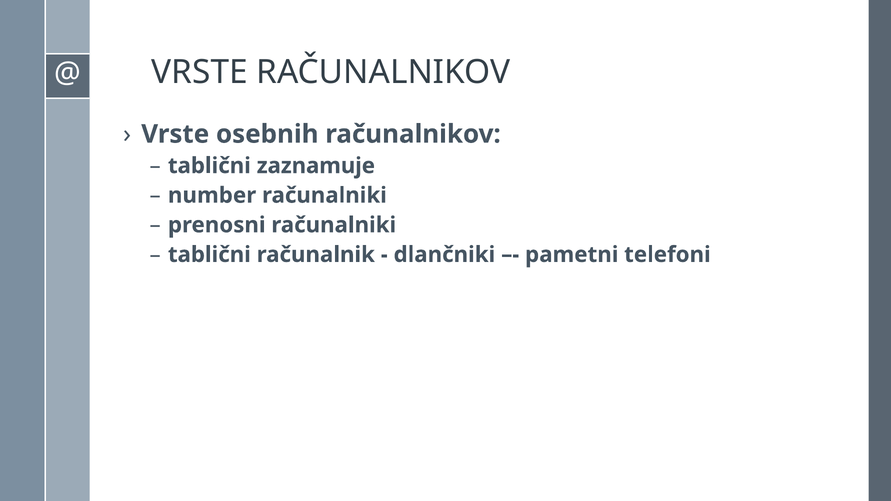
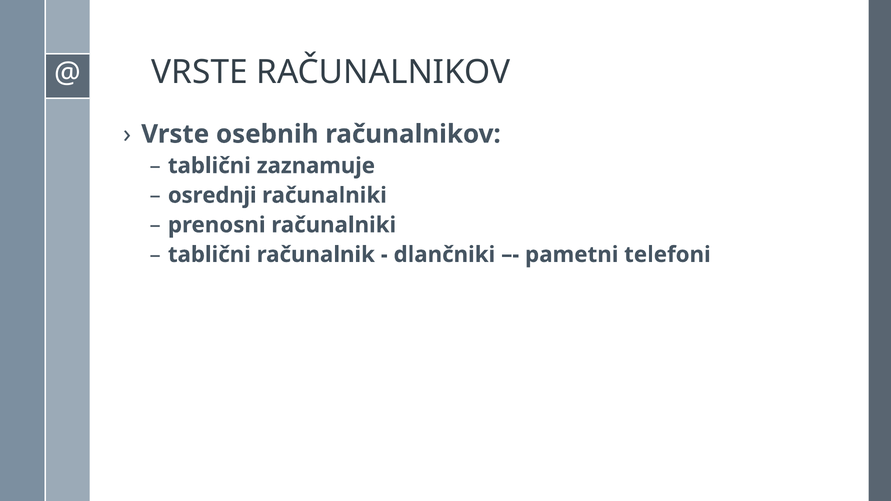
number: number -> osrednji (212, 196)
